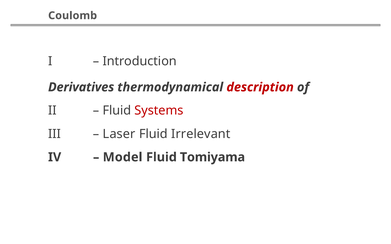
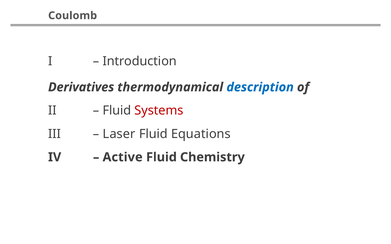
description colour: red -> blue (260, 87)
Irrelevant: Irrelevant -> Equations (201, 134)
Model: Model -> Active (123, 157)
Tomiyama: Tomiyama -> Chemistry (212, 157)
